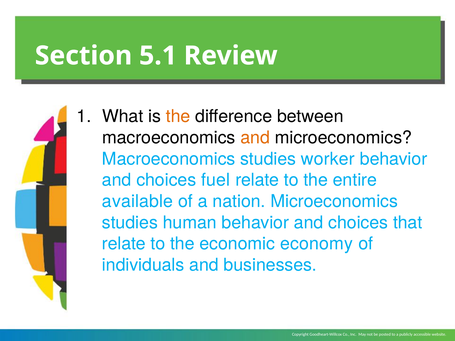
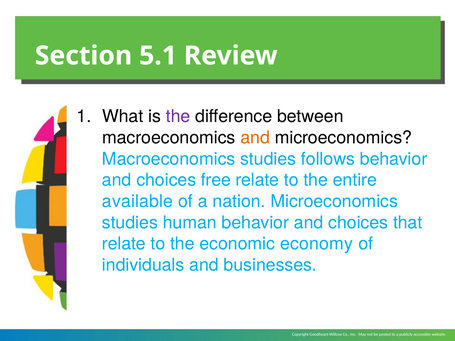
the colour: orange -> purple (178, 116)
worker: worker -> follows (328, 159)
fuel: fuel -> free (216, 180)
